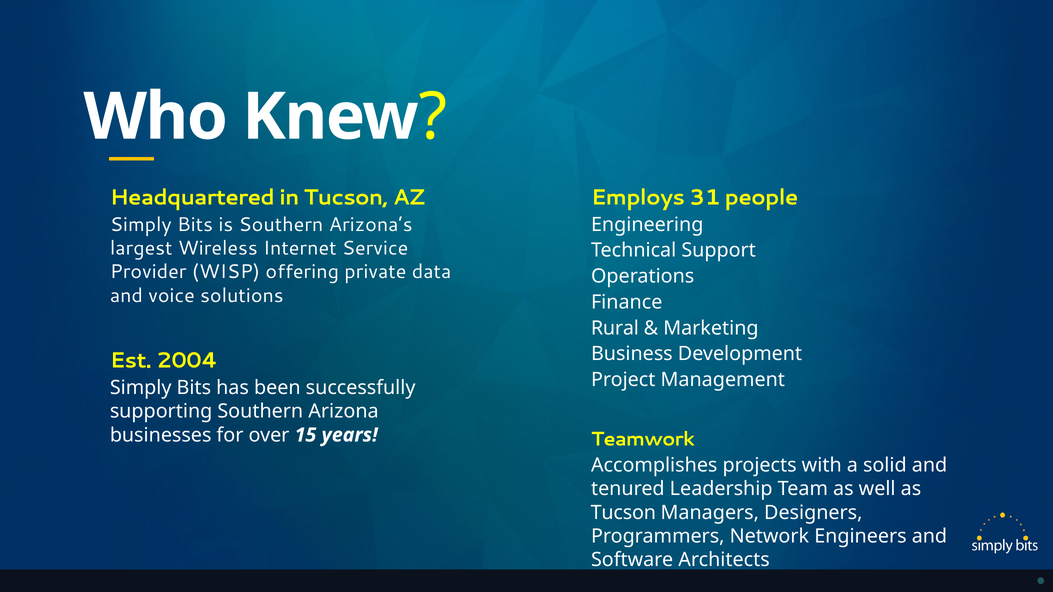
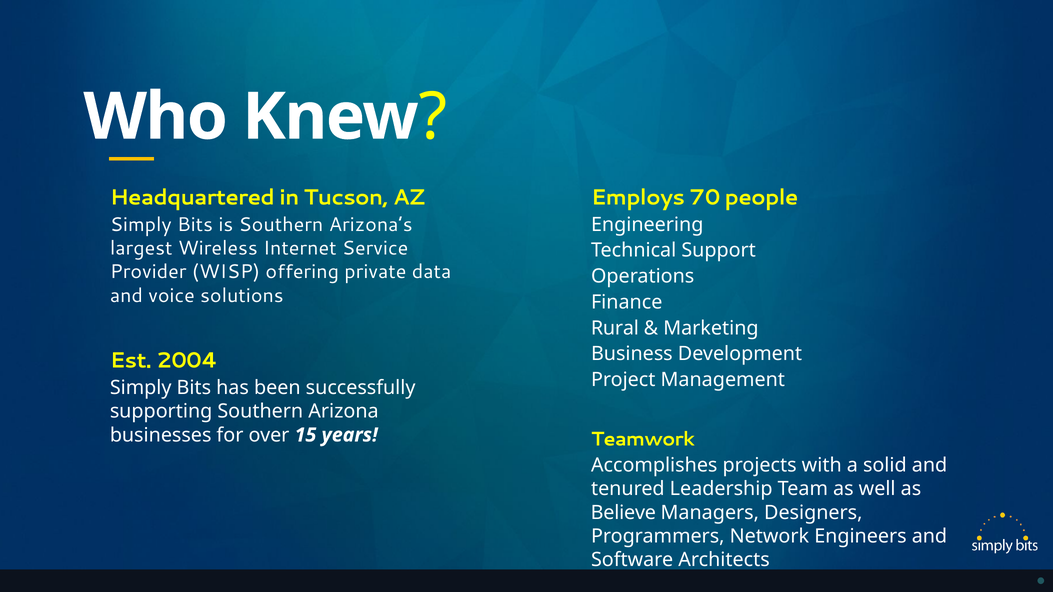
31: 31 -> 70 (705, 198)
Tucson: Tucson -> Believe (623, 513)
